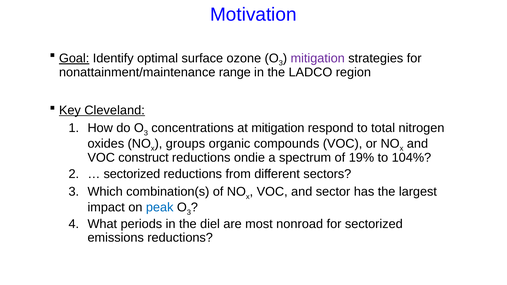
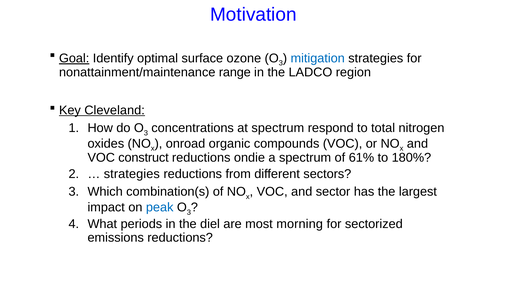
mitigation colour: purple -> blue (318, 58)
at mitigation: mitigation -> spectrum (278, 128)
groups: groups -> onroad (186, 144)
19%: 19% -> 61% (361, 158)
104%: 104% -> 180% (411, 158)
sectorized: sectorized -> strategies (132, 174)
nonroad: nonroad -> morning (300, 224)
